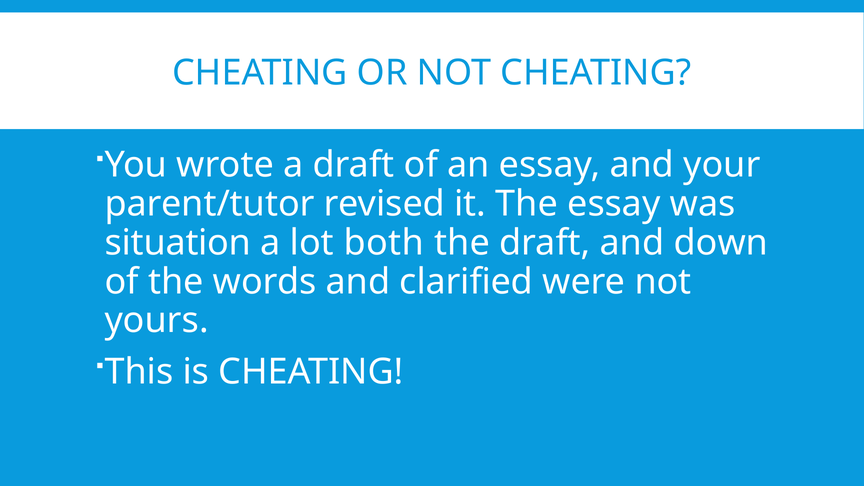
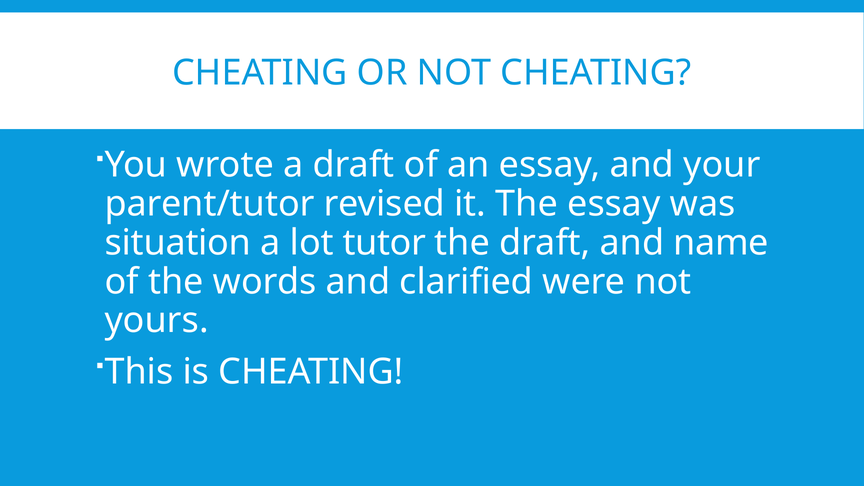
both: both -> tutor (384, 243)
down: down -> name (721, 243)
